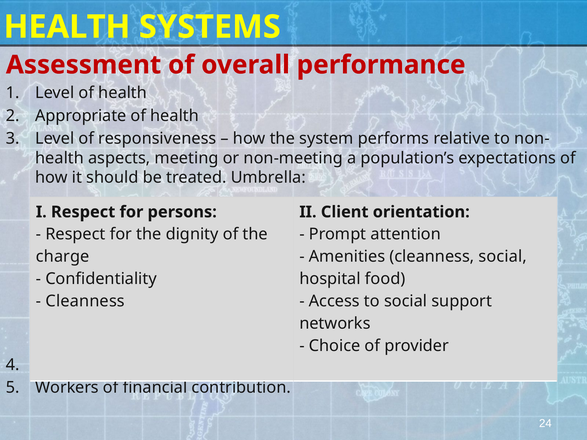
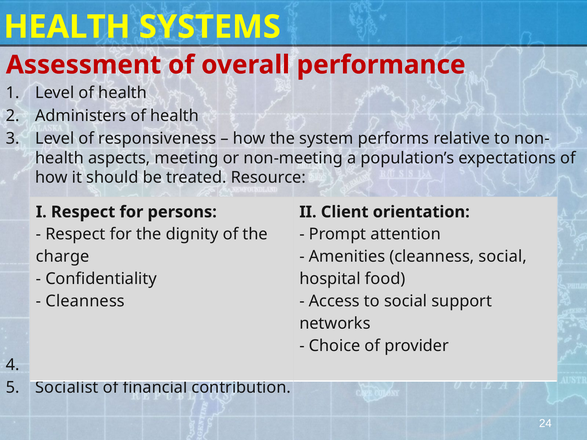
Appropriate: Appropriate -> Administers (81, 116)
Umbrella: Umbrella -> Resource (268, 178)
Workers: Workers -> Socialist (67, 388)
